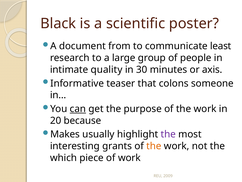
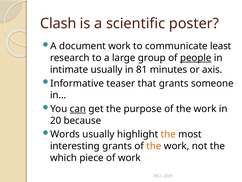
Black: Black -> Clash (58, 23)
document from: from -> work (120, 46)
people underline: none -> present (196, 58)
intimate quality: quality -> usually (107, 69)
30: 30 -> 81 (142, 69)
that colons: colons -> grants (174, 83)
Makes: Makes -> Words (65, 134)
the colour: purple -> orange (168, 134)
